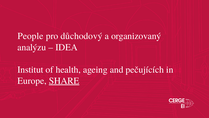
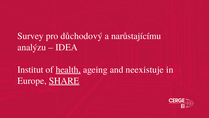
People: People -> Survey (31, 36)
organizovaný: organizovaný -> narůstajícímu (136, 36)
health underline: none -> present (68, 69)
pečujících: pečujících -> neexistuje (145, 69)
